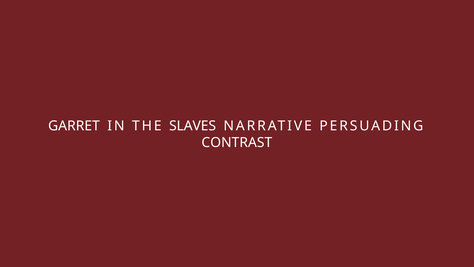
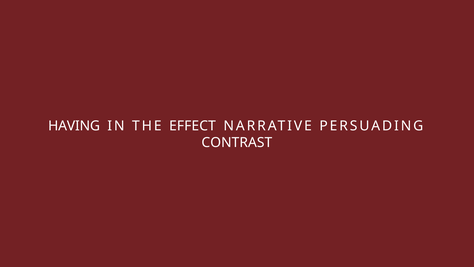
GARRET: GARRET -> HAVING (74, 126)
SLAVES: SLAVES -> EFFECT (192, 126)
